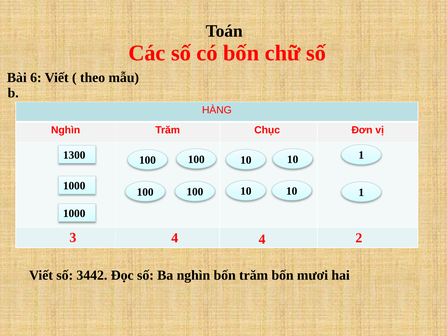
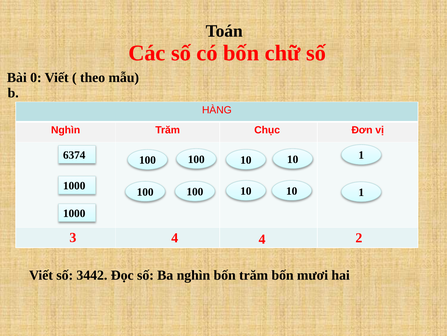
6: 6 -> 0 (36, 77)
1300: 1300 -> 6374 (74, 155)
